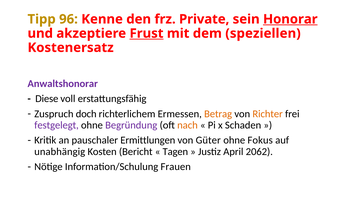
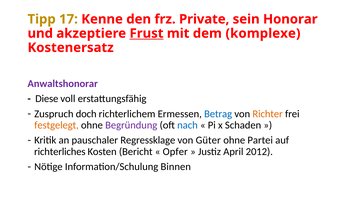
96: 96 -> 17 (68, 19)
Honorar underline: present -> none (290, 19)
speziellen: speziellen -> komplexe (263, 33)
Betrag colour: orange -> blue (218, 114)
festgelegt colour: purple -> orange (57, 125)
nach colour: orange -> blue (187, 125)
Ermittlungen: Ermittlungen -> Regressklage (148, 140)
Fokus: Fokus -> Partei (260, 140)
unabhängig: unabhängig -> richterliches (60, 152)
Tagen: Tagen -> Opfer (175, 152)
2062: 2062 -> 2012 (259, 152)
Frauen: Frauen -> Binnen (176, 167)
